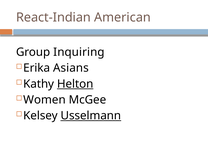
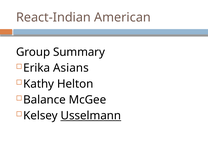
Inquiring: Inquiring -> Summary (79, 52)
Helton underline: present -> none (75, 84)
Women: Women -> Balance (45, 100)
